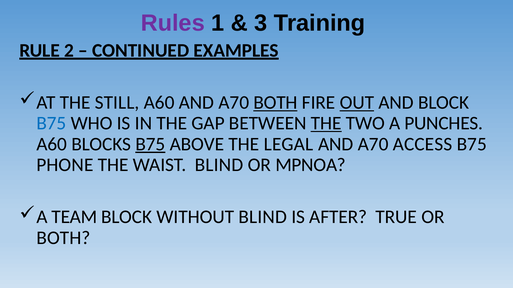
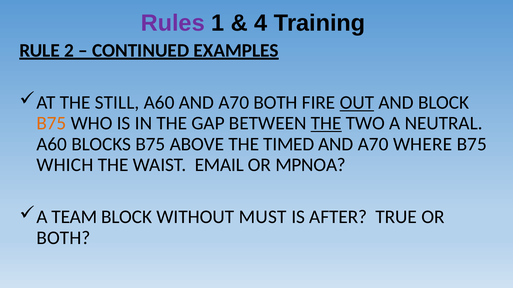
3: 3 -> 4 (261, 23)
BOTH underline: present -> none (276, 103)
B75 colour: blue -> orange (51, 124)
PUNCHES: PUNCHES -> NEUTRAL (444, 124)
B75 underline: present -> none (150, 144)
LEGAL: LEGAL -> TIMED (289, 144)
ACCESS: ACCESS -> WHERE (423, 144)
PHONE: PHONE -> WHICH (65, 165)
WAIST BLIND: BLIND -> EMAIL (219, 165)
WITHOUT BLIND: BLIND -> MUST (263, 217)
